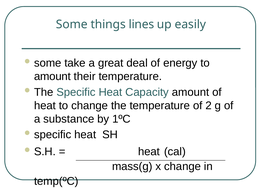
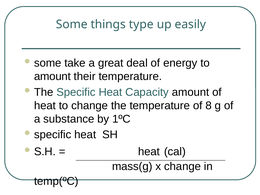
lines: lines -> type (141, 24)
2: 2 -> 8 (209, 106)
